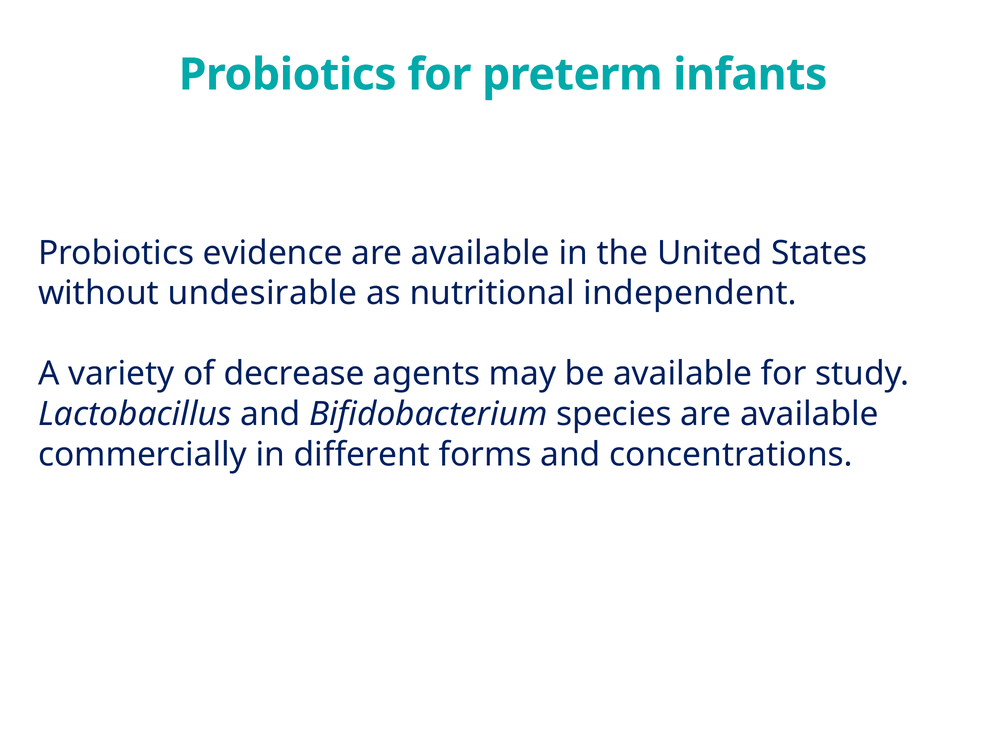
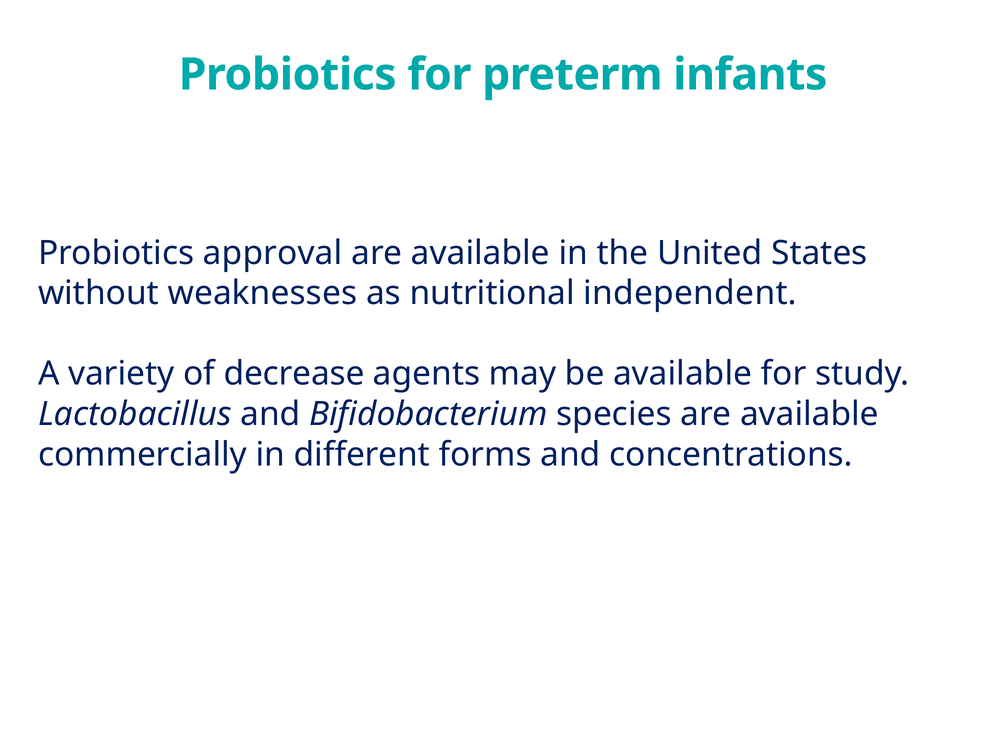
evidence: evidence -> approval (273, 253)
undesirable: undesirable -> weaknesses (262, 293)
